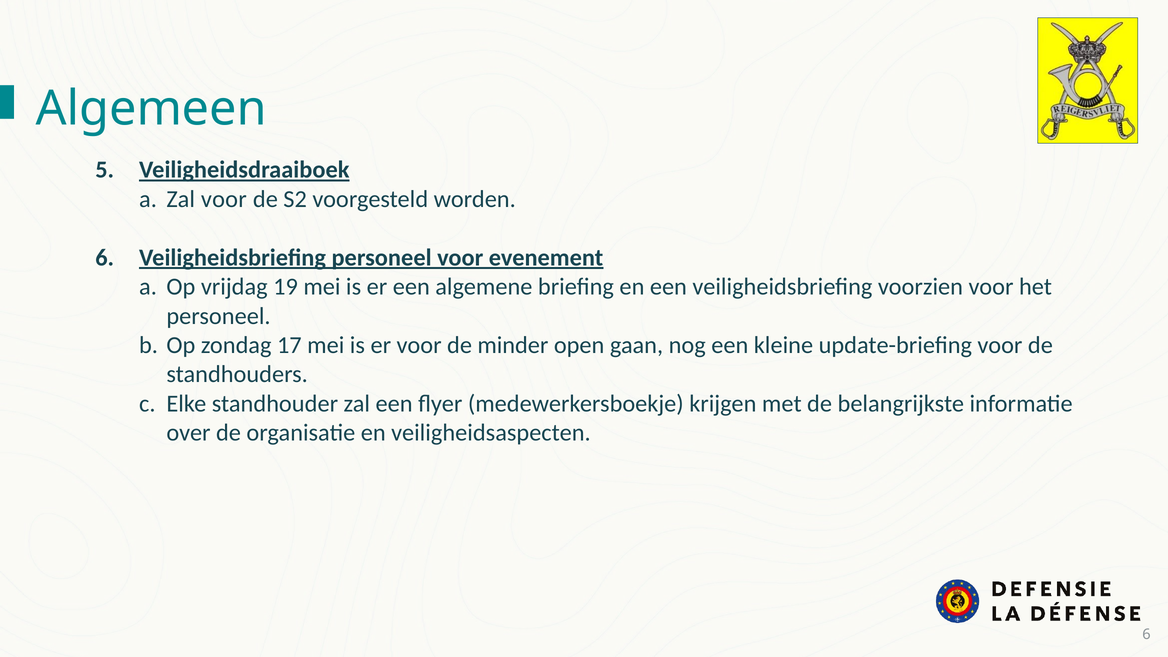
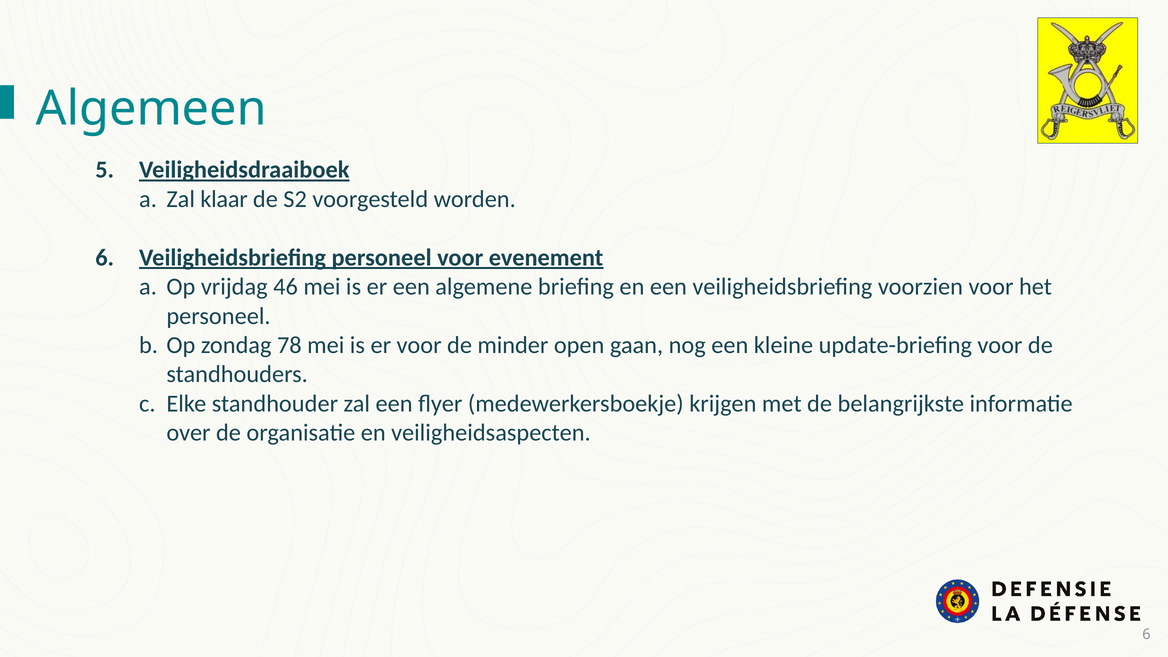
Zal voor: voor -> klaar (224, 199)
19: 19 -> 46 (286, 287)
17: 17 -> 78 (289, 345)
